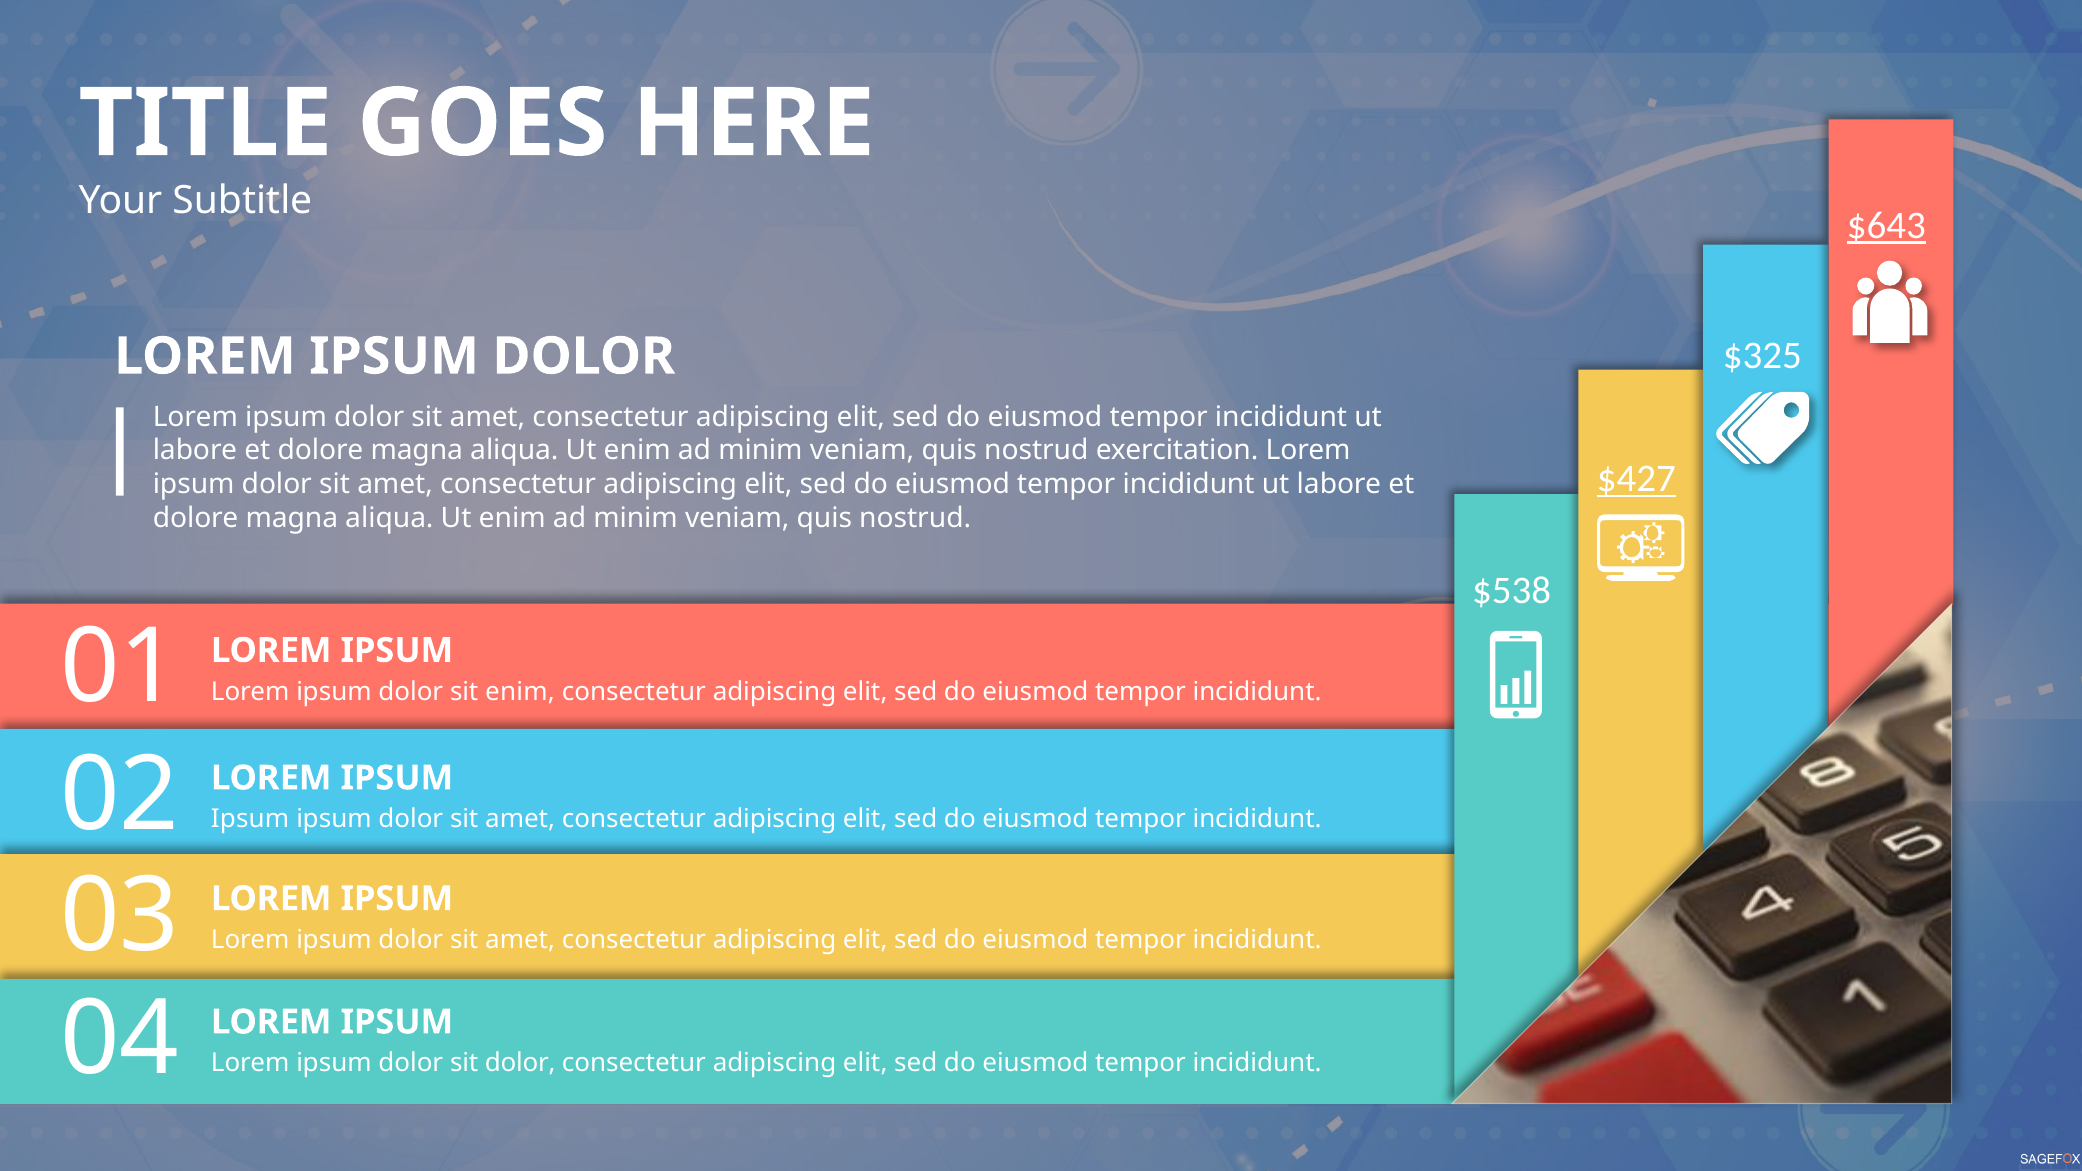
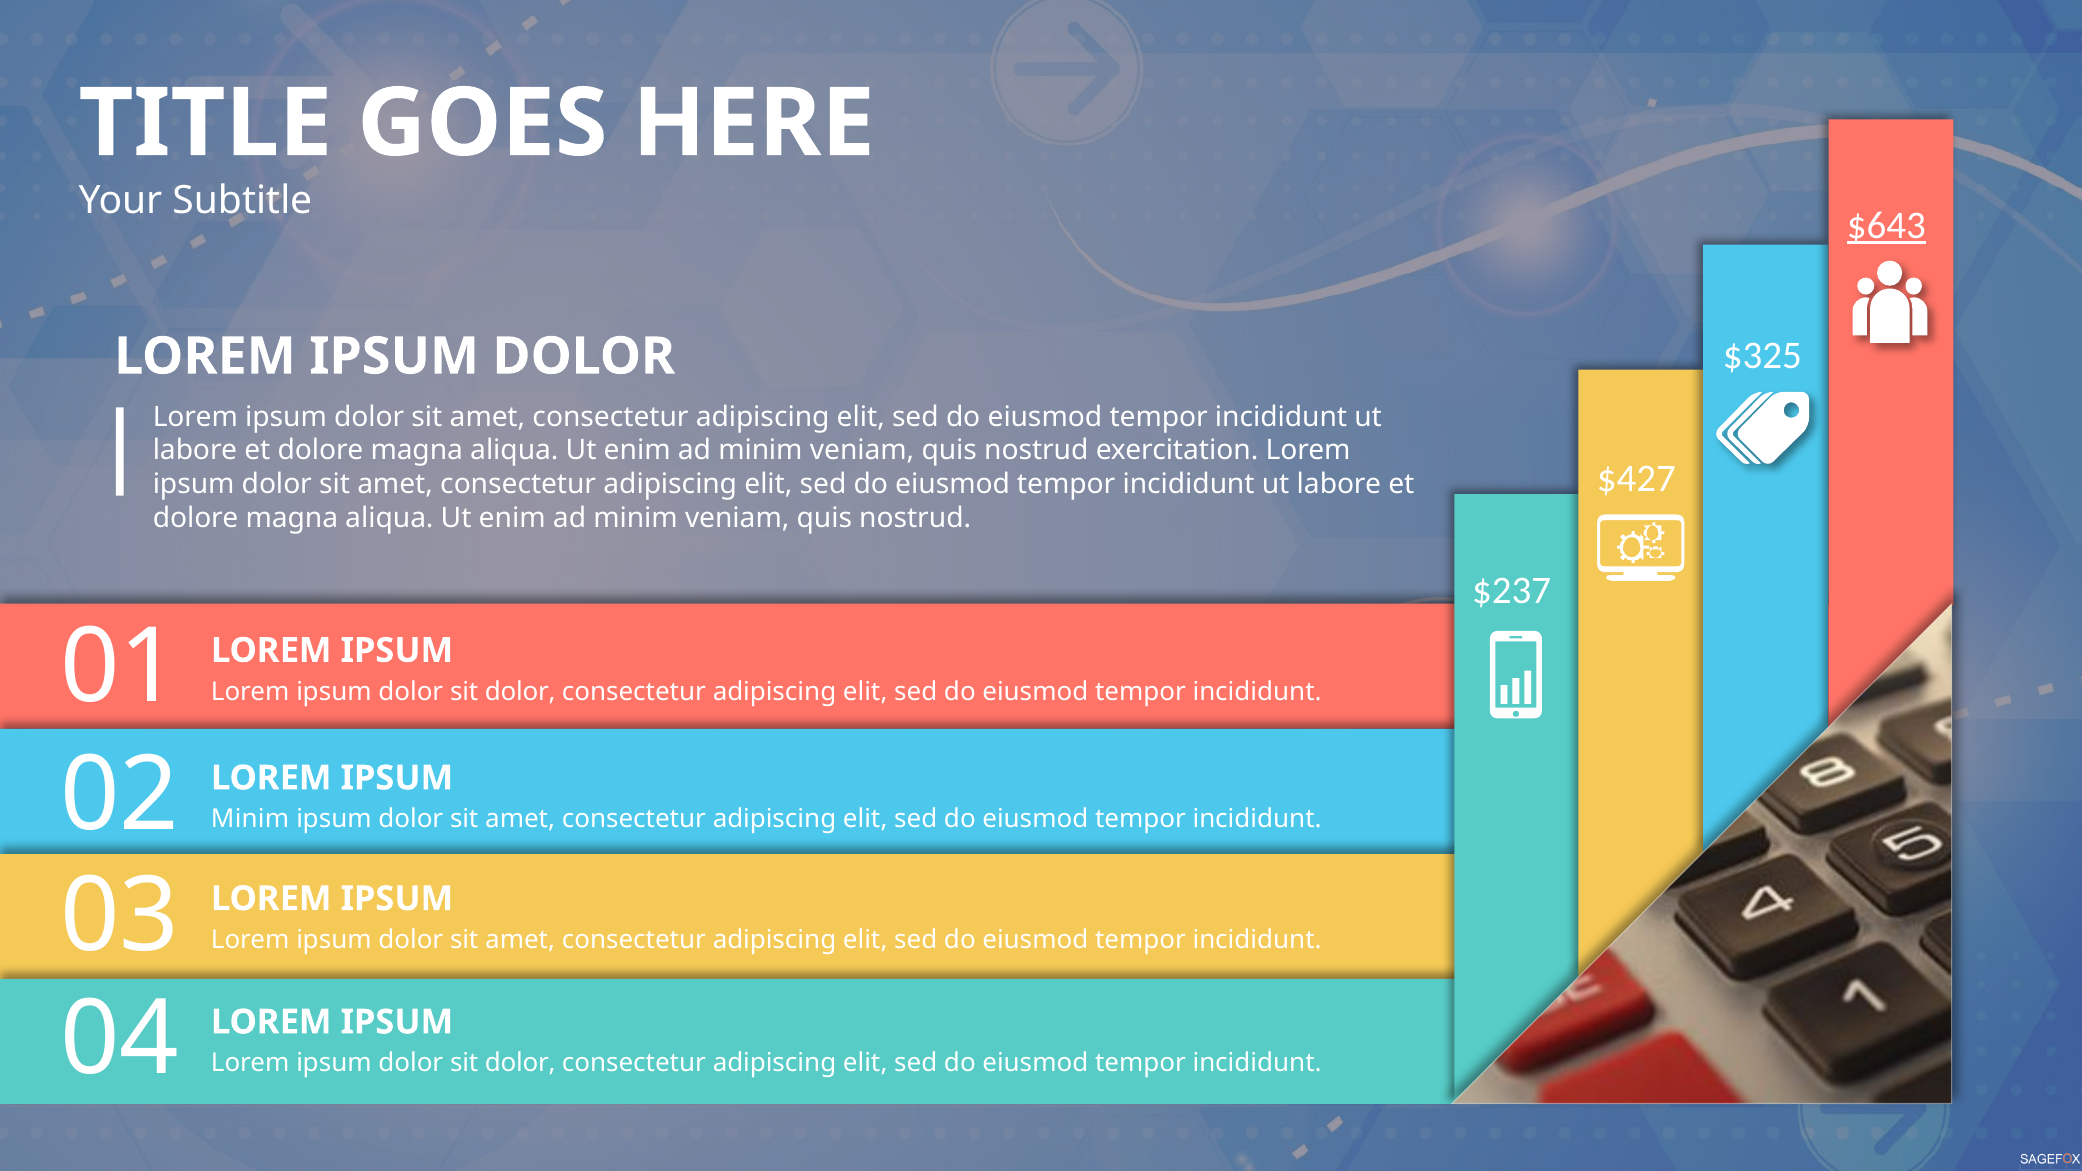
$427 underline: present -> none (1636, 479)
$538: $538 -> $237 (1512, 591)
enim: enim -> dolor (520, 692)
Ipsum: Ipsum -> Minim (250, 819)
